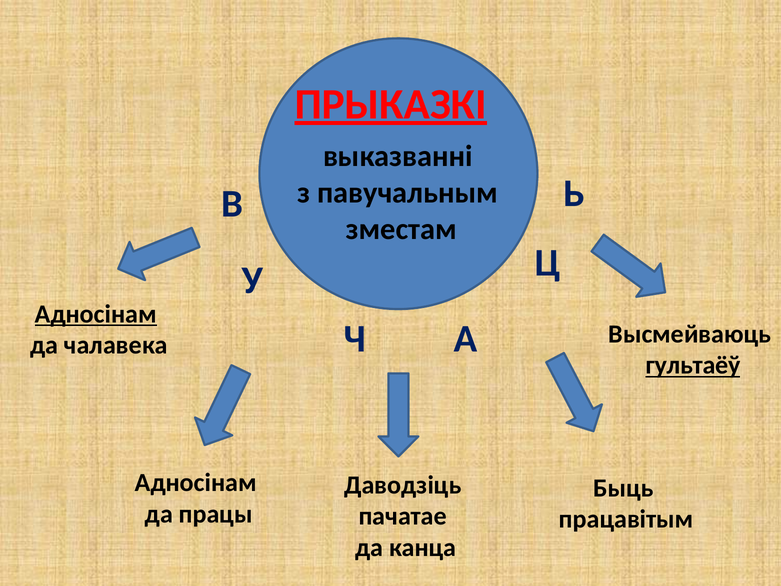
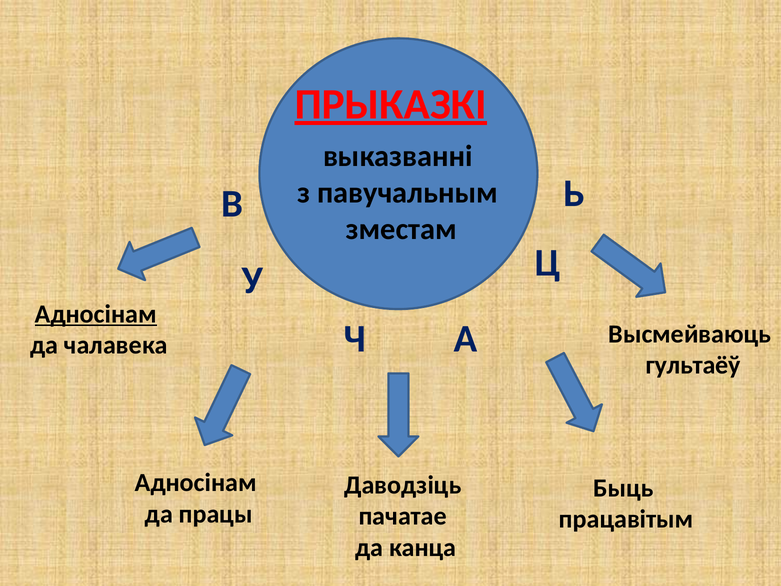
гультаёў underline: present -> none (693, 365)
